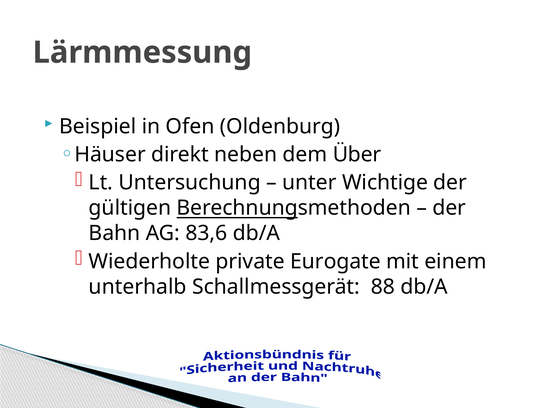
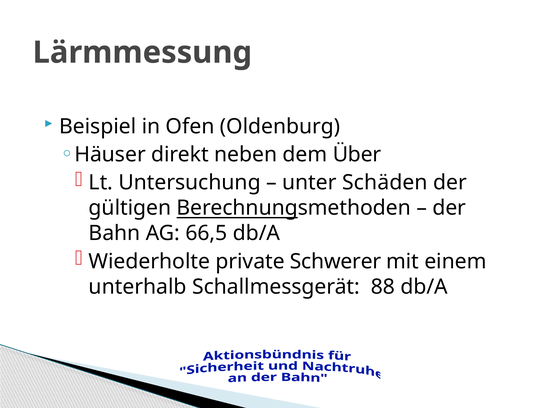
Wichtige: Wichtige -> Schäden (385, 183)
83,6: 83,6 -> 66,5 (206, 233)
Eurogate: Eurogate -> Schwerer (336, 261)
